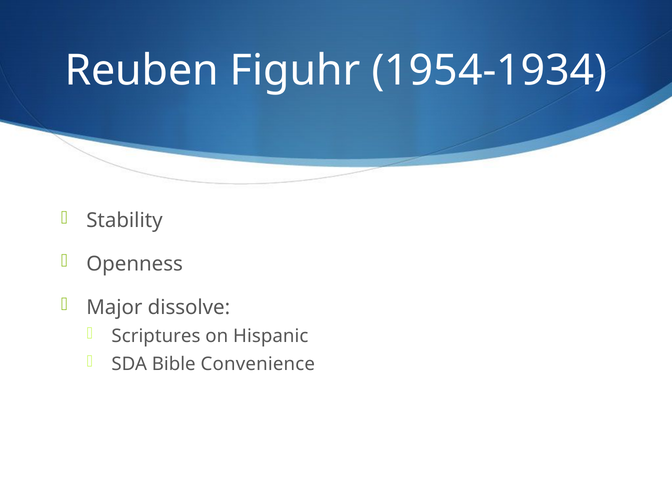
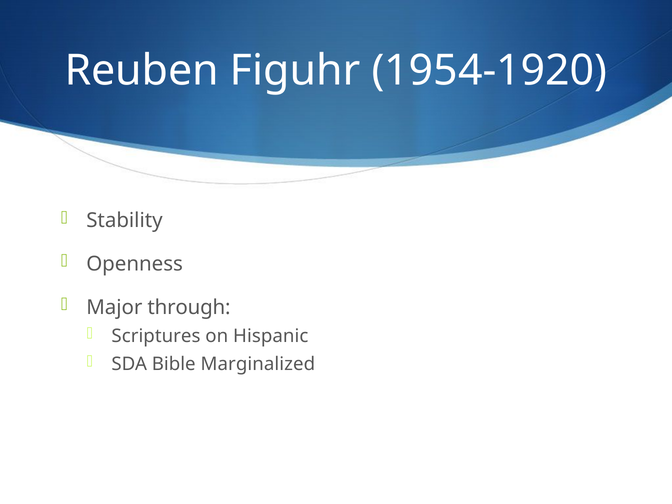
1954-1934: 1954-1934 -> 1954-1920 (489, 70)
dissolve: dissolve -> through (189, 307)
Convenience: Convenience -> Marginalized (258, 364)
